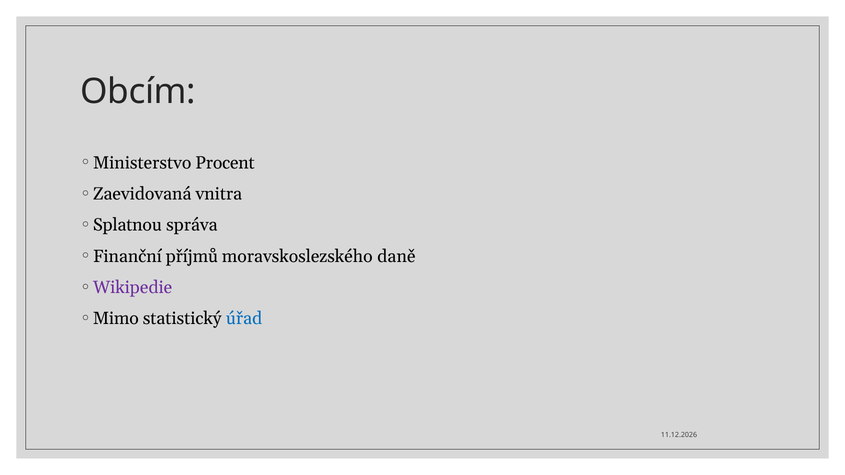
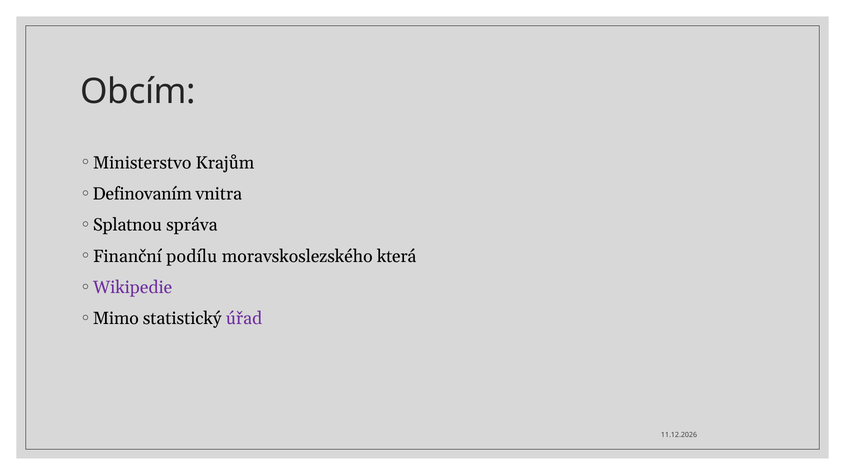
Procent: Procent -> Krajům (225, 163)
Zaevidovaná: Zaevidovaná -> Definovaním (142, 194)
příjmů: příjmů -> podílu (192, 256)
daně: daně -> která (397, 256)
úřad colour: blue -> purple (244, 319)
